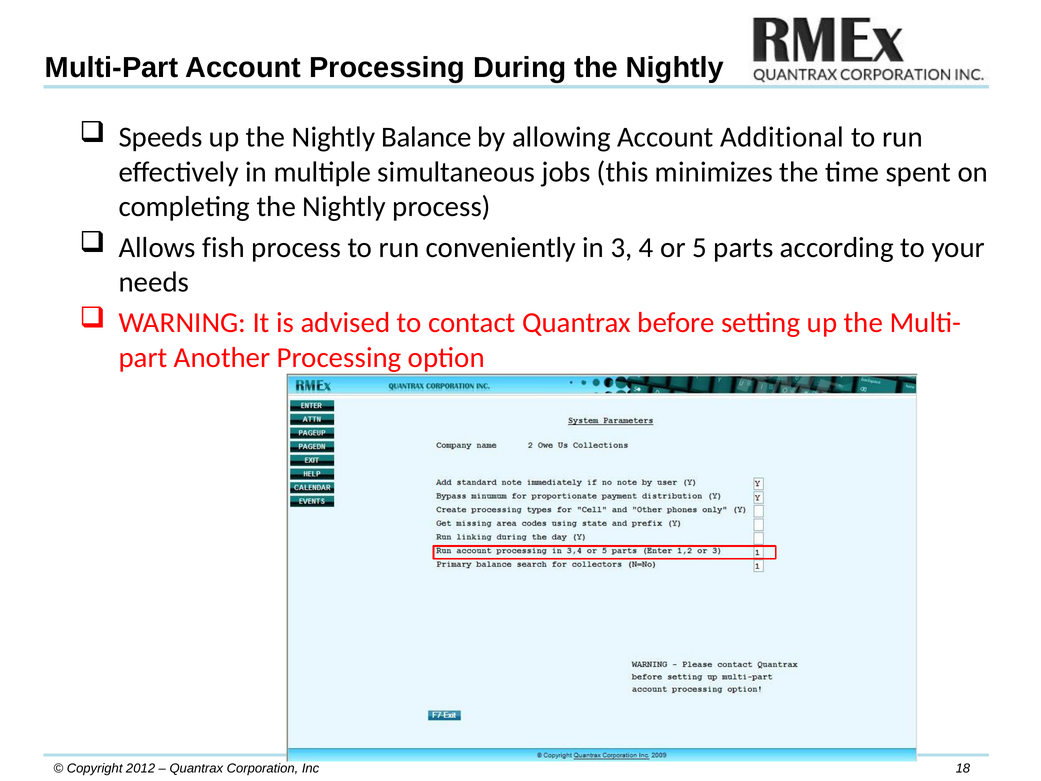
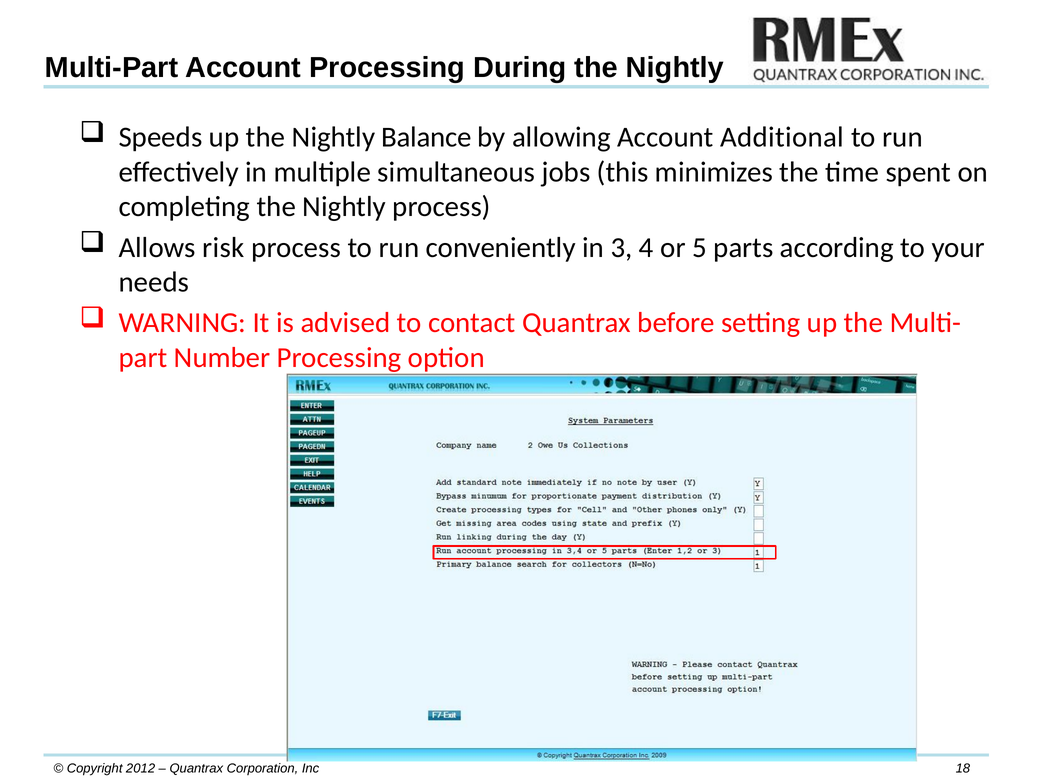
fish: fish -> risk (223, 247)
Another: Another -> Number (222, 357)
